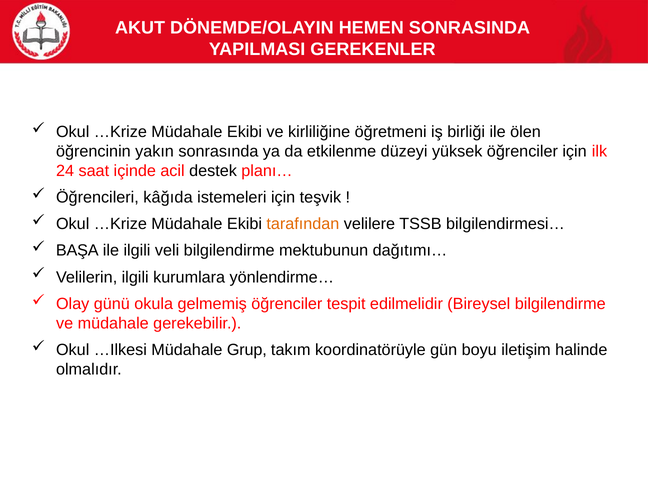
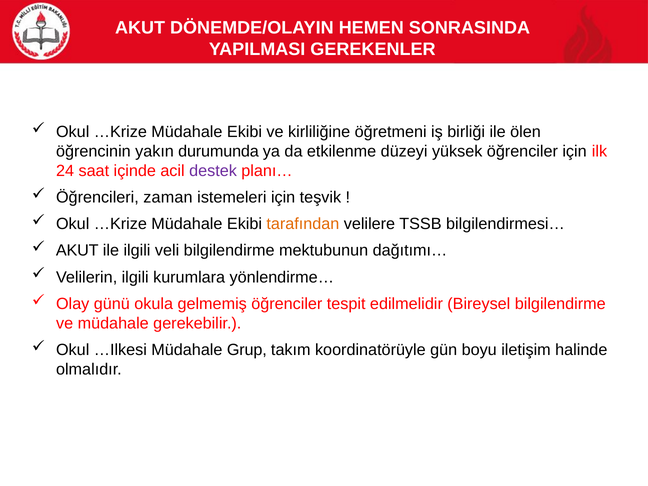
sonrasında: sonrasında -> durumunda (219, 151)
destek colour: black -> purple (213, 171)
kâğıda: kâğıda -> zaman (168, 197)
BAŞA: BAŞA -> AKUT (77, 251)
